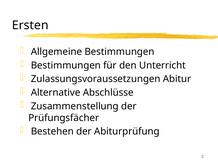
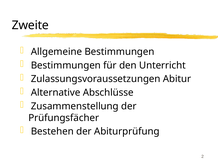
Ersten: Ersten -> Zweite (30, 25)
